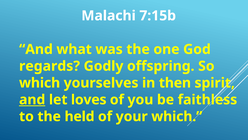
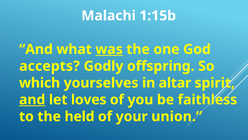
7:15b: 7:15b -> 1:15b (158, 16)
was underline: none -> present (109, 49)
regards: regards -> accepts (49, 66)
then: then -> altar (175, 83)
your which: which -> union (177, 116)
